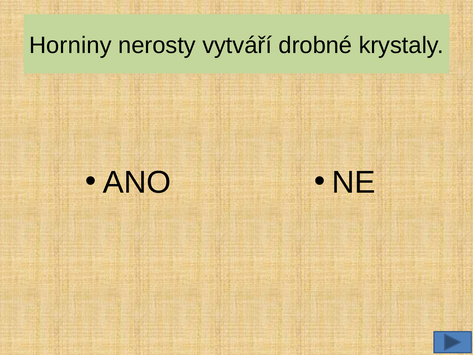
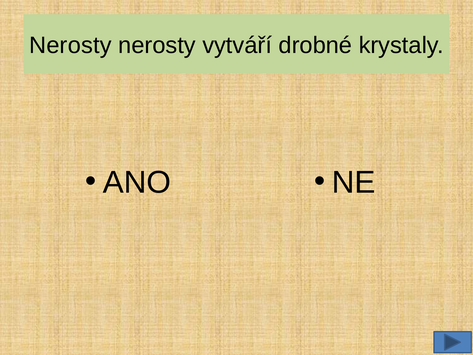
Horniny: Horniny -> Nerosty (70, 45)
